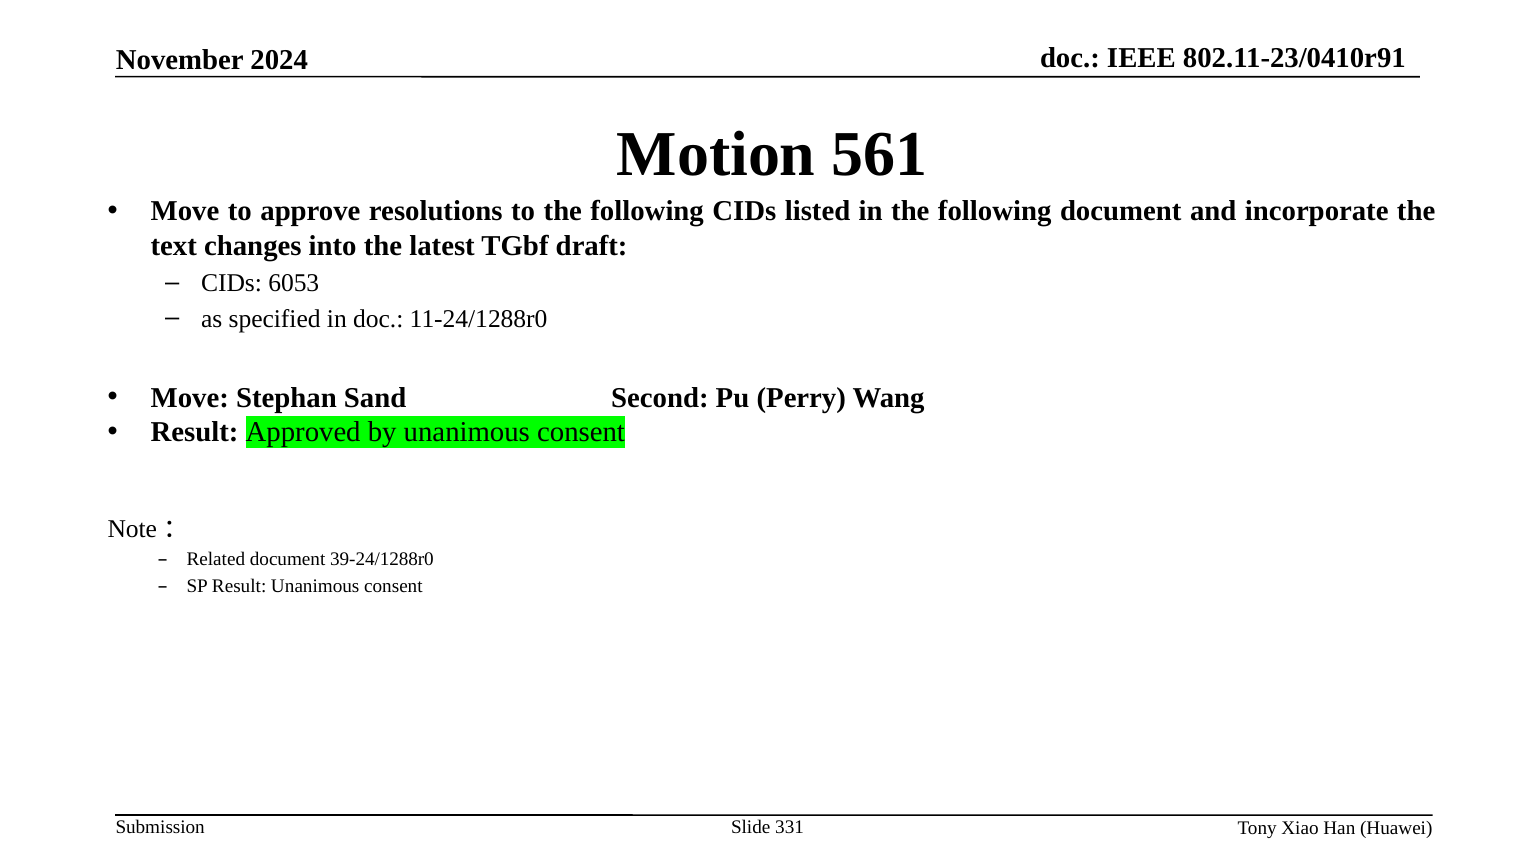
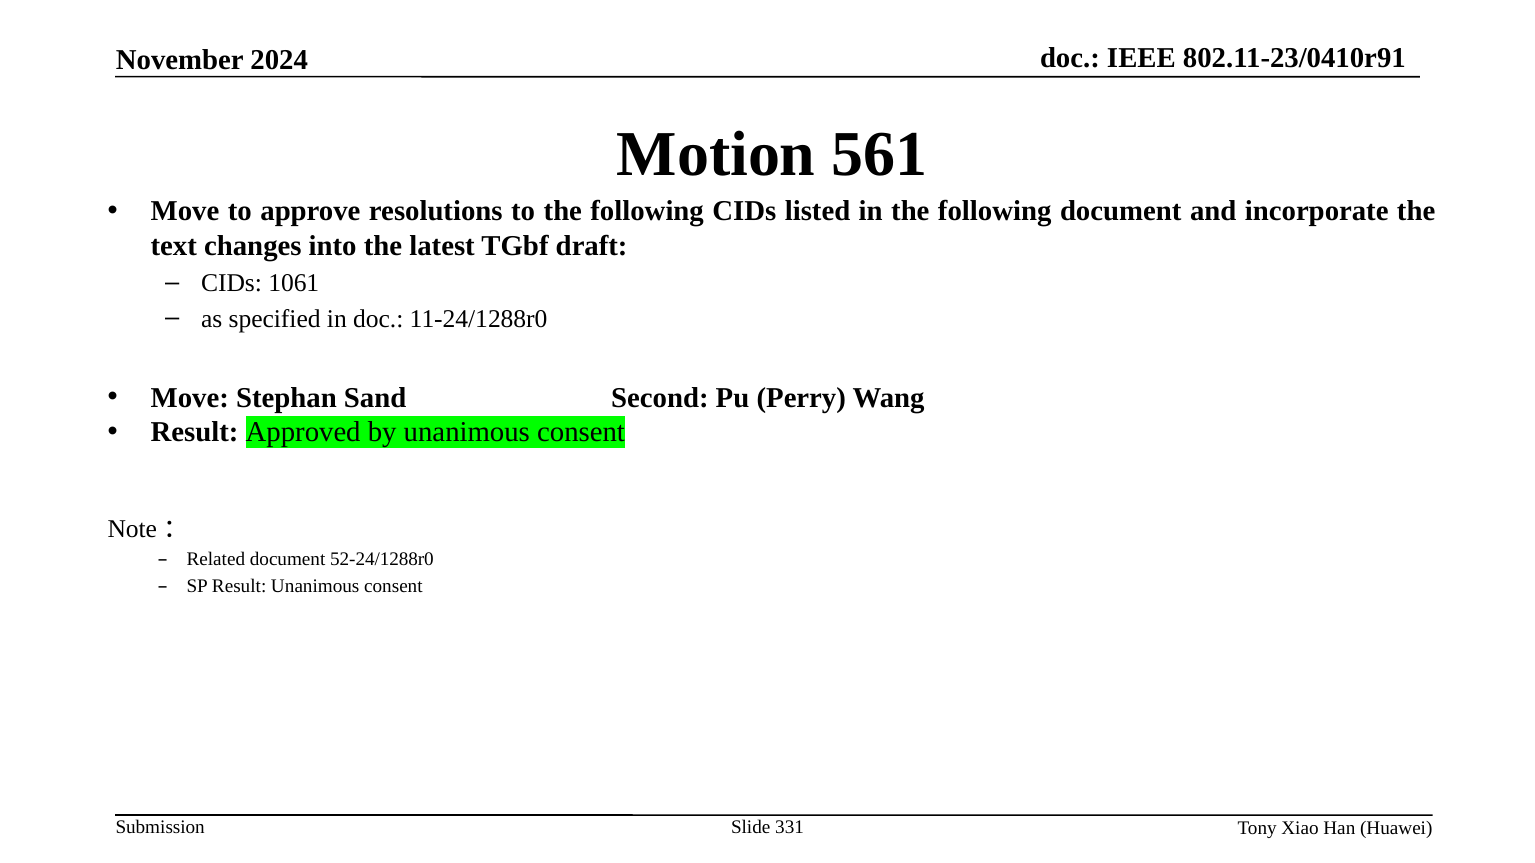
6053: 6053 -> 1061 (294, 283)
39-24/1288r0: 39-24/1288r0 -> 52-24/1288r0 (382, 560)
